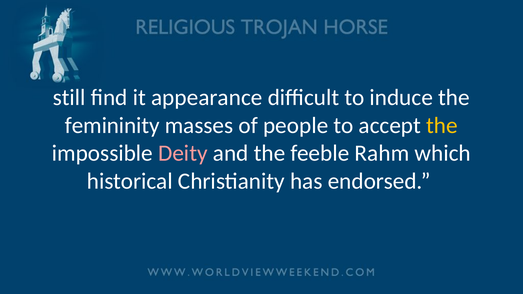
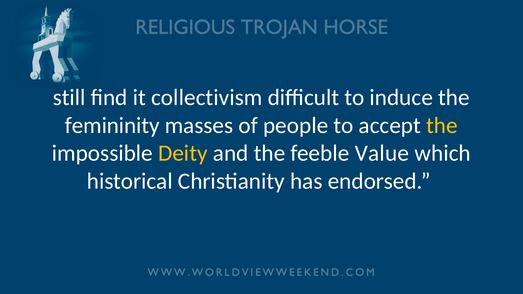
appearance: appearance -> collectivism (207, 98)
Deity colour: pink -> yellow (183, 153)
Rahm: Rahm -> Value (382, 153)
